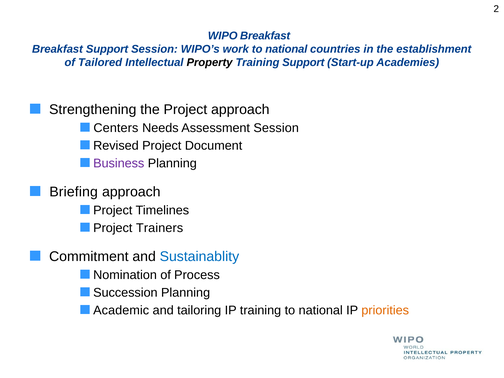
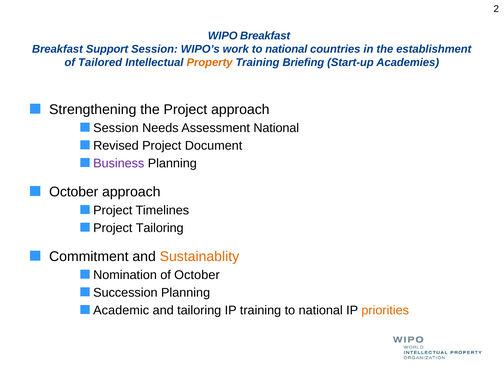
Property colour: black -> orange (210, 63)
Training Support: Support -> Briefing (303, 63)
Centers: Centers -> Session (116, 128)
Assessment Session: Session -> National (276, 128)
Briefing: Briefing -> October (74, 192)
Project Trainers: Trainers -> Tailoring (160, 228)
Sustainablity colour: blue -> orange (199, 257)
of Process: Process -> October (197, 275)
